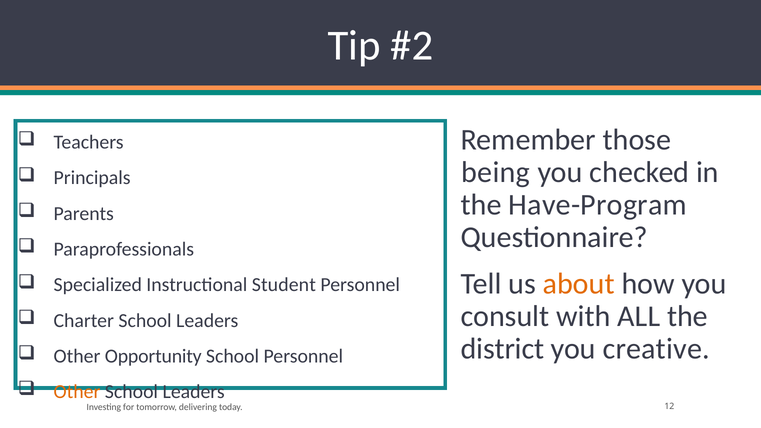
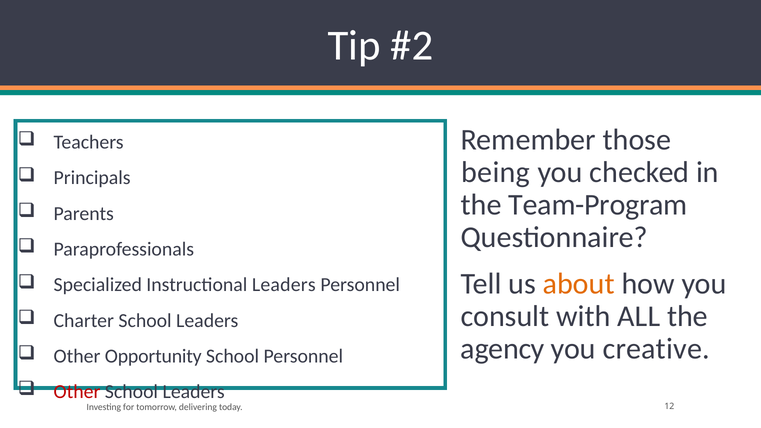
Have-Program: Have-Program -> Team-Program (598, 205)
Instructional Student: Student -> Leaders (284, 285)
district: district -> agency (502, 349)
Other colour: orange -> red (77, 392)
